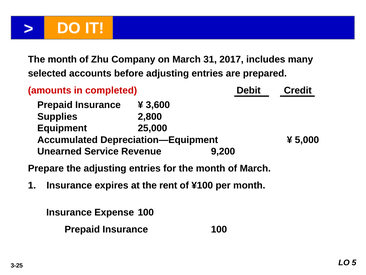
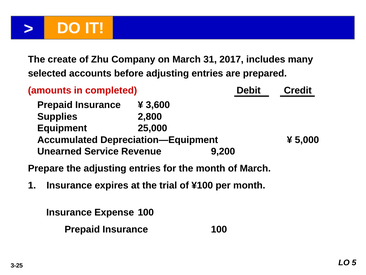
month: month -> create (62, 59)
rent: rent -> trial (168, 185)
